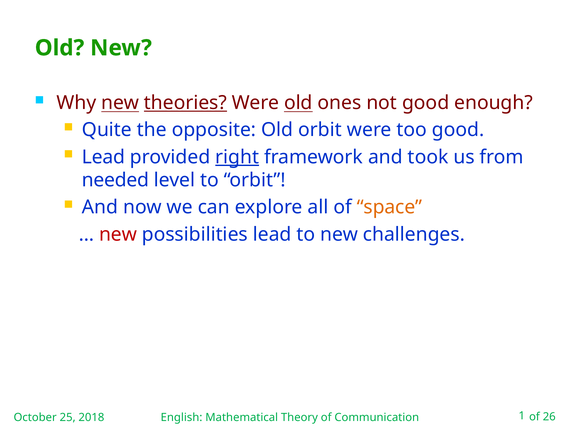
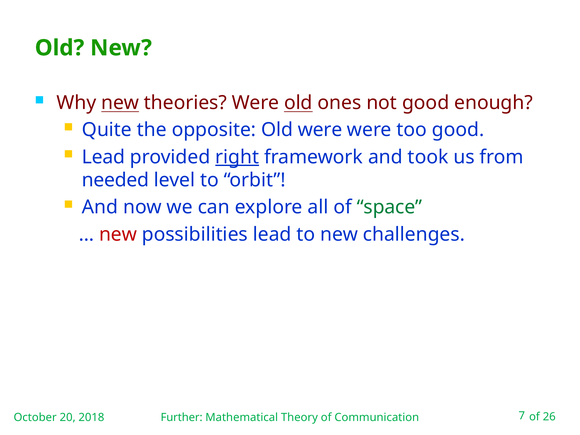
theories underline: present -> none (185, 103)
Old orbit: orbit -> were (320, 130)
space colour: orange -> green (389, 207)
25: 25 -> 20 (68, 417)
English: English -> Further (182, 417)
1: 1 -> 7 (522, 416)
